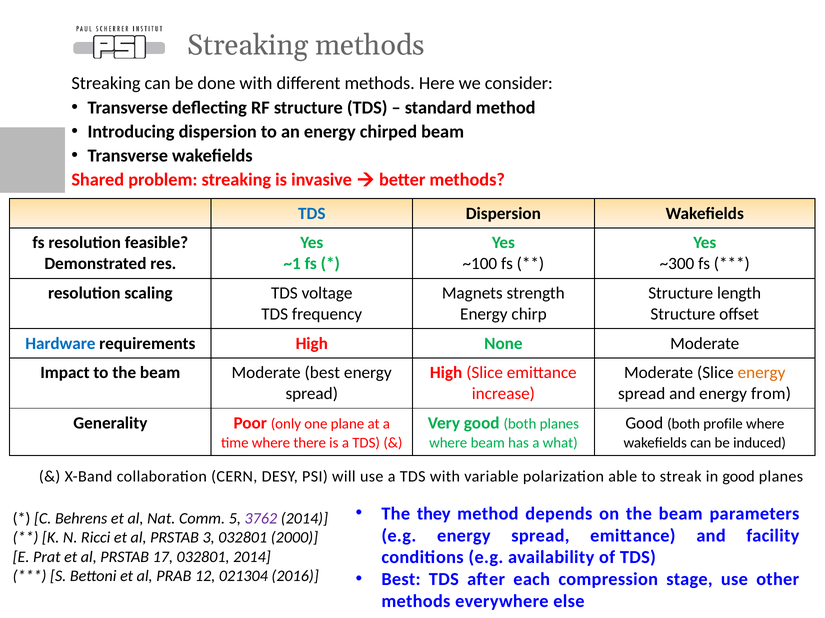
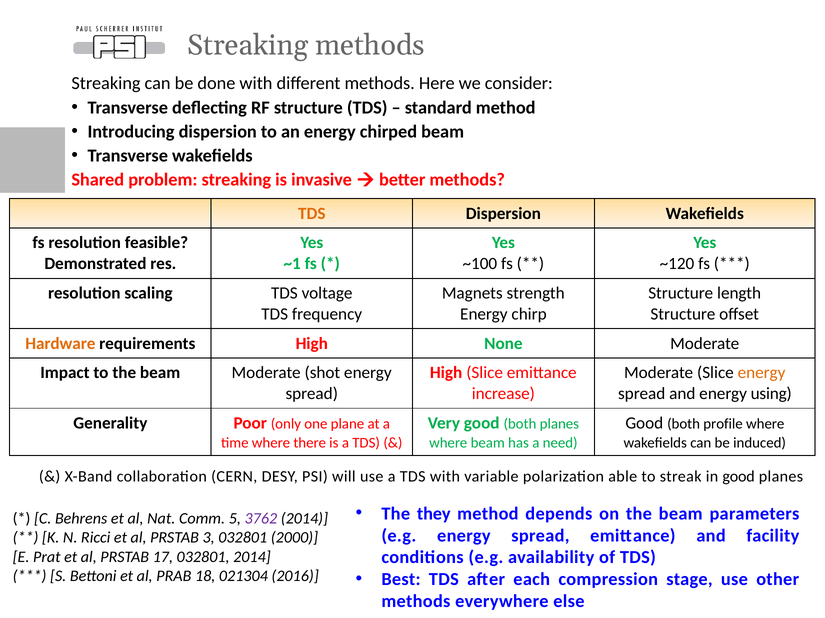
TDS colour: blue -> orange (312, 214)
~300: ~300 -> ~120 (677, 264)
Hardware colour: blue -> orange (60, 344)
Moderate best: best -> shot (322, 373)
from: from -> using (771, 394)
what: what -> need (560, 443)
12: 12 -> 18 (205, 577)
